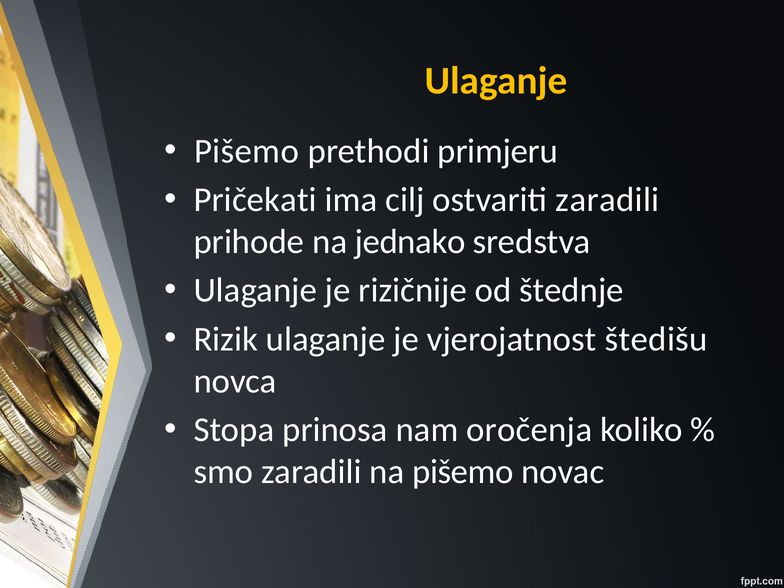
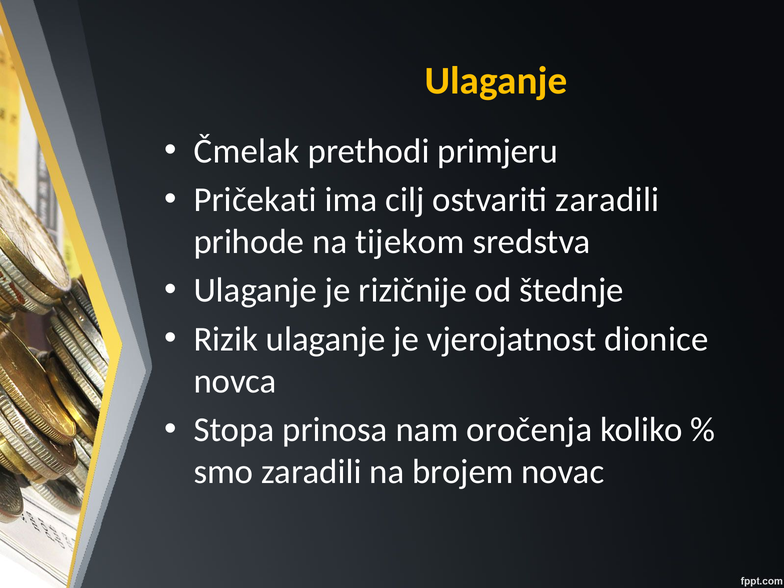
Pišemo: Pišemo -> Čmelak (247, 151)
jednako: jednako -> tijekom (410, 242)
štedišu: štedišu -> dionice (656, 339)
na pišemo: pišemo -> brojem (463, 472)
